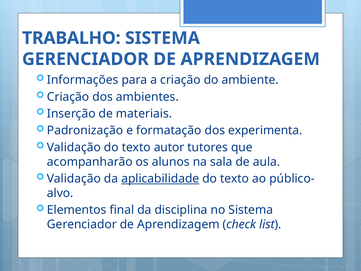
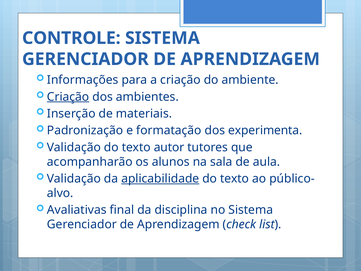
TRABALHO: TRABALHO -> CONTROLE (71, 38)
Criação underline: none -> present (68, 97)
Elementos: Elementos -> Avaliativas (77, 210)
